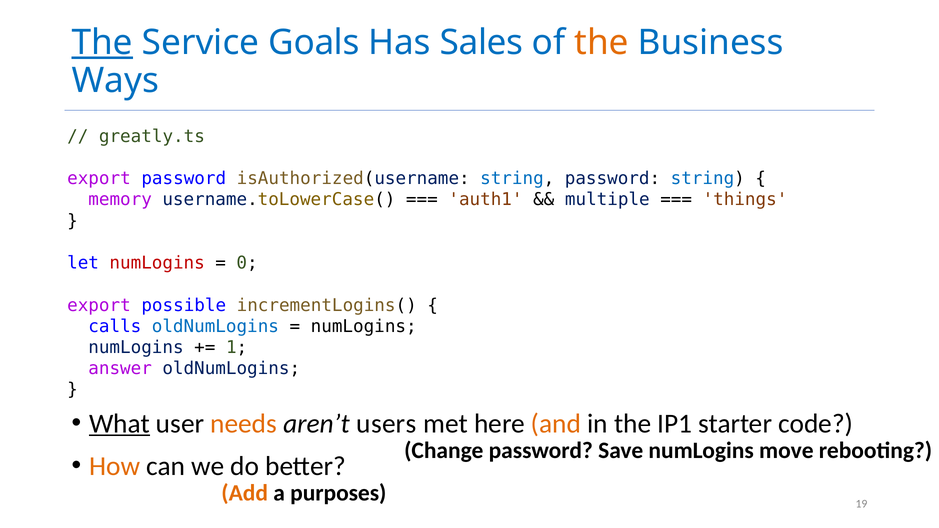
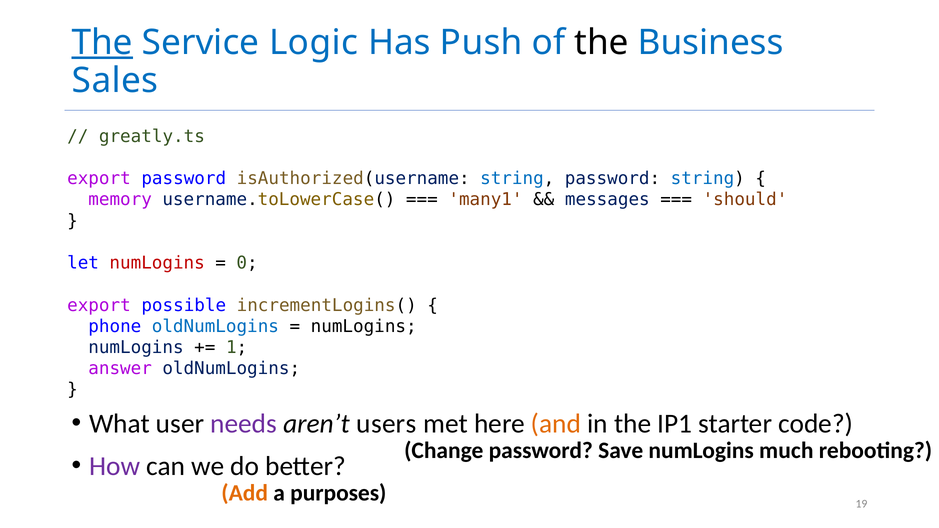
Goals: Goals -> Logic (314, 43)
Sales: Sales -> Push (481, 43)
the colour: orange -> black (602, 43)
Ways: Ways -> Sales (115, 81)
auth1: auth1 -> many1 (485, 200)
multiple: multiple -> messages (607, 200)
things: things -> should (745, 200)
calls: calls -> phone (115, 326)
What underline: present -> none (120, 424)
needs colour: orange -> purple (244, 424)
move: move -> much (786, 450)
How colour: orange -> purple (115, 466)
